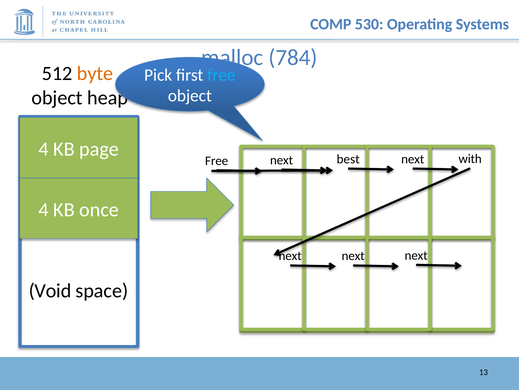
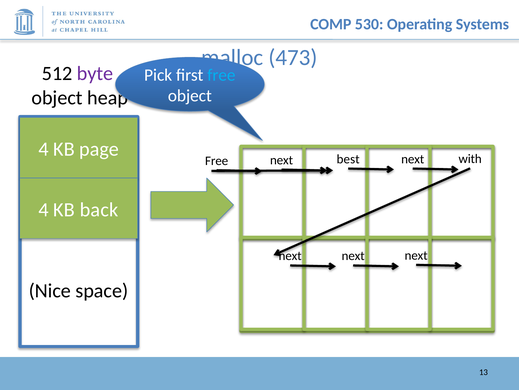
784: 784 -> 473 (293, 57)
byte colour: orange -> purple (95, 73)
once: once -> back (99, 209)
Void: Void -> Nice (50, 290)
